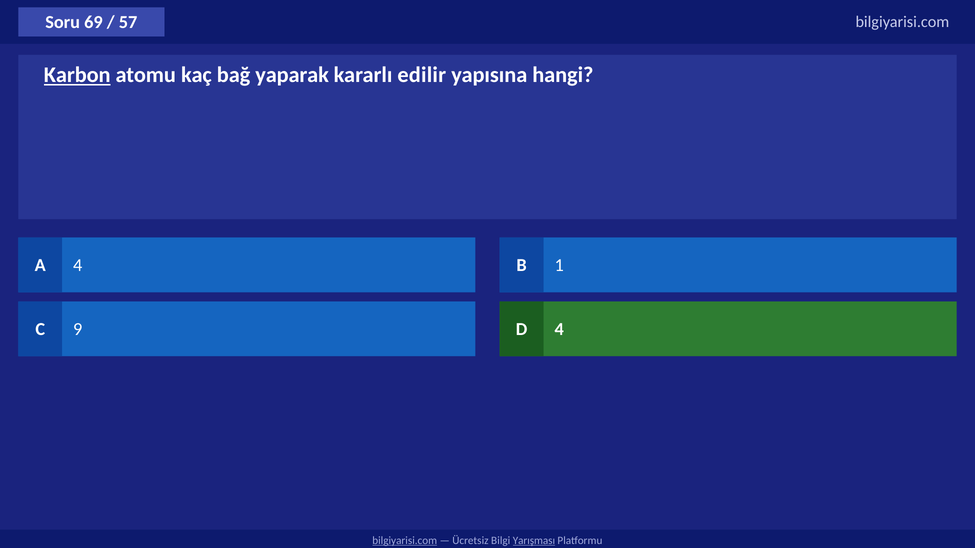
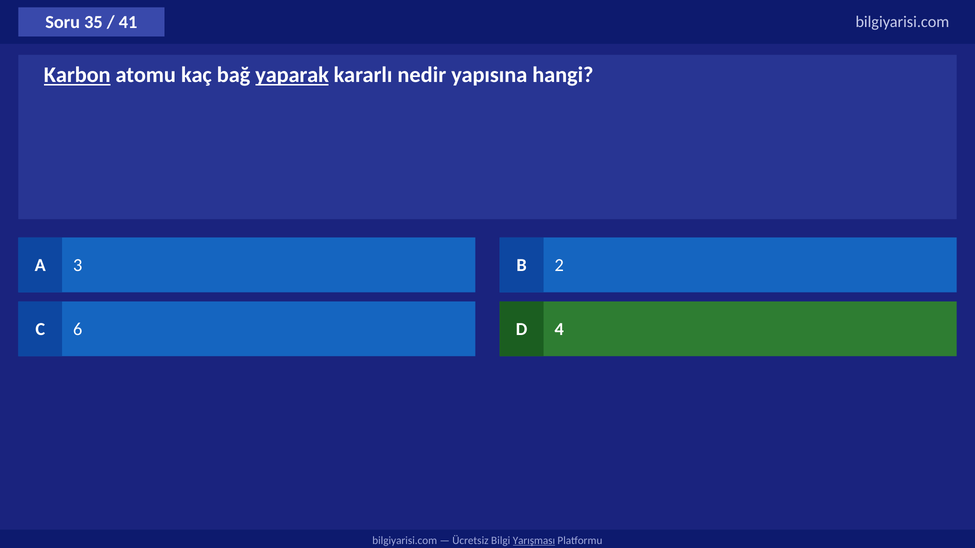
69: 69 -> 35 (93, 22)
57: 57 -> 41 (128, 22)
yaparak underline: none -> present (292, 75)
edilir: edilir -> nedir (422, 75)
A 4: 4 -> 3 (78, 265)
1: 1 -> 2 (559, 265)
9: 9 -> 6 (78, 329)
bilgiyarisi.com underline: present -> none (405, 541)
